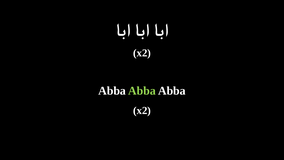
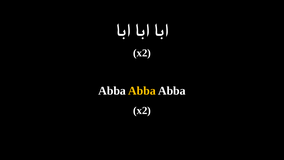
Abba colour: light green -> yellow (142, 91)
